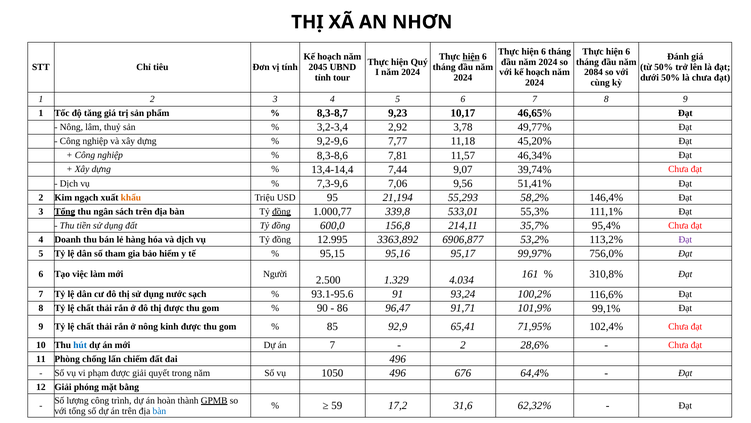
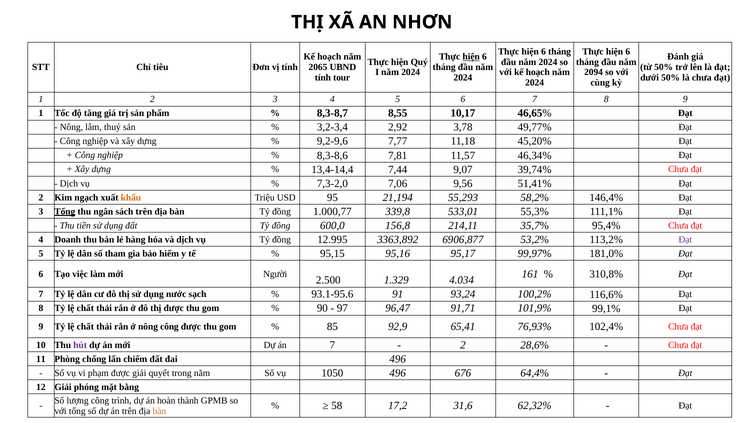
2045: 2045 -> 2065 (318, 67)
2084: 2084 -> 2094 (594, 72)
9,23: 9,23 -> 8,55 (398, 113)
7,3-9,6: 7,3-9,6 -> 7,3-2,0 (332, 183)
đồng underline: present -> none (282, 211)
756,0%: 756,0% -> 181,0% (606, 253)
86: 86 -> 97 (342, 308)
nông kinh: kinh -> công (169, 326)
71,95%: 71,95% -> 76,93% (535, 326)
hút colour: blue -> purple (80, 345)
GPMB underline: present -> none (214, 400)
59: 59 -> 58 (337, 405)
bàn colour: blue -> orange (159, 410)
